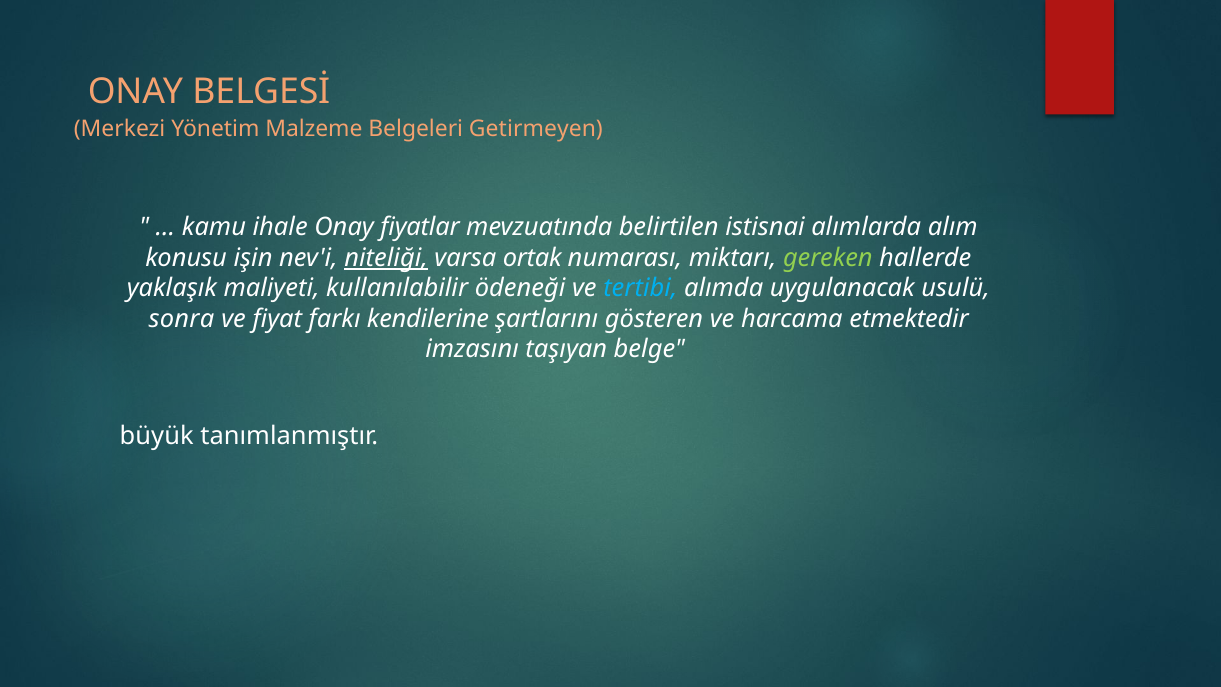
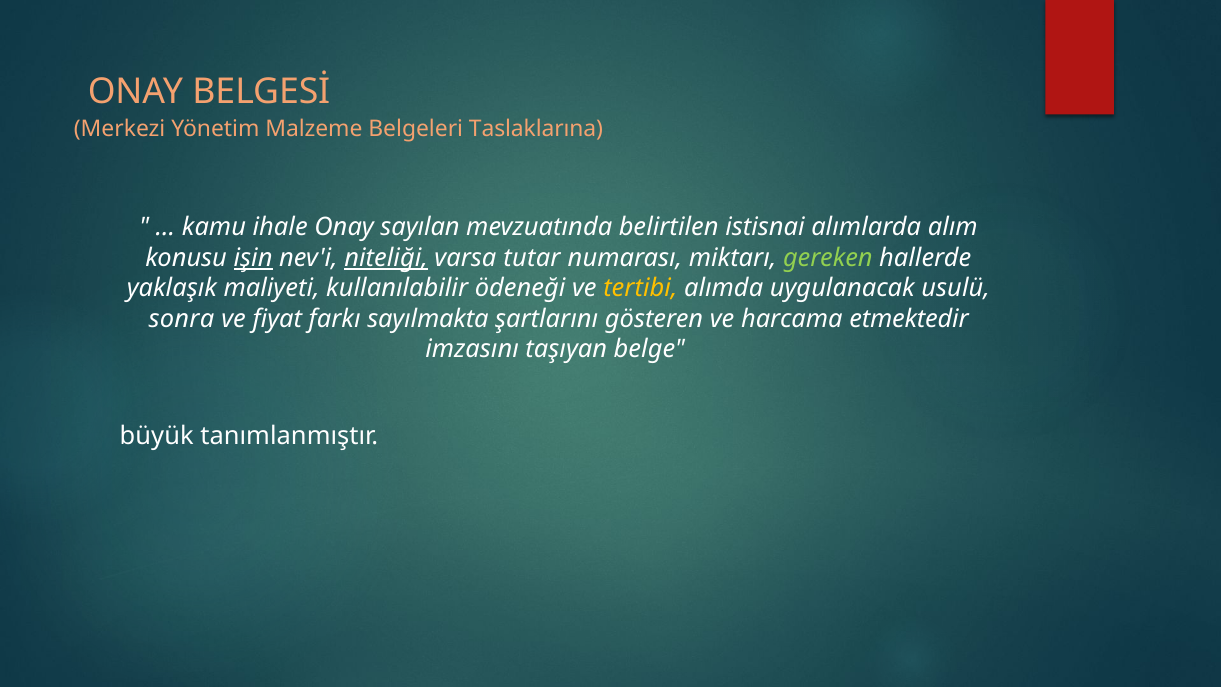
Getirmeyen: Getirmeyen -> Taslaklarına (536, 129)
fiyatlar: fiyatlar -> sayılan (420, 227)
işin underline: none -> present (253, 258)
ortak: ortak -> tutar (532, 258)
tertibi colour: light blue -> yellow (640, 288)
kendilerine: kendilerine -> sayılmakta (428, 319)
